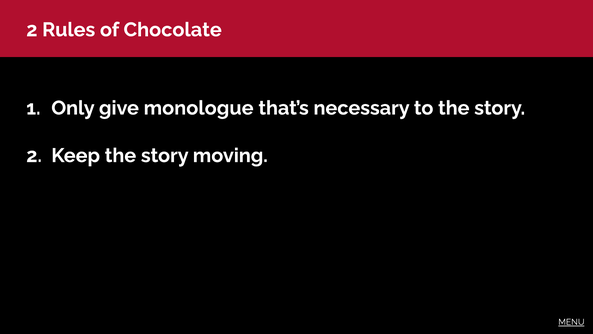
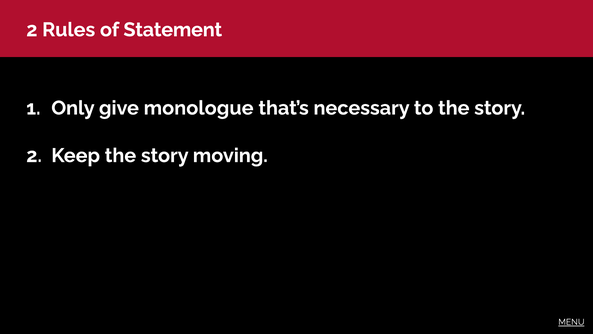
Chocolate: Chocolate -> Statement (173, 30)
